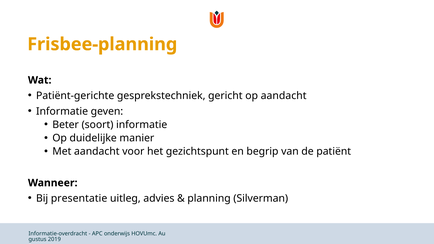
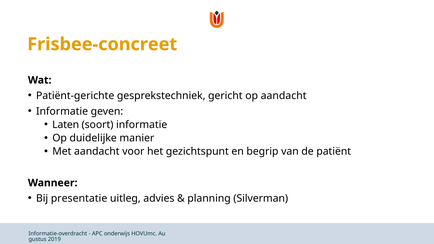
Frisbee-planning: Frisbee-planning -> Frisbee-concreet (102, 44)
Beter: Beter -> Laten (66, 125)
